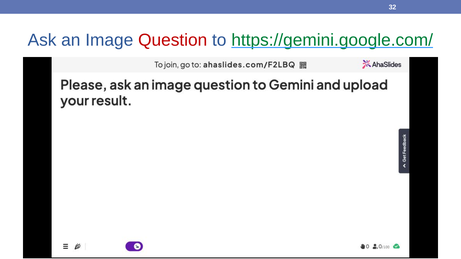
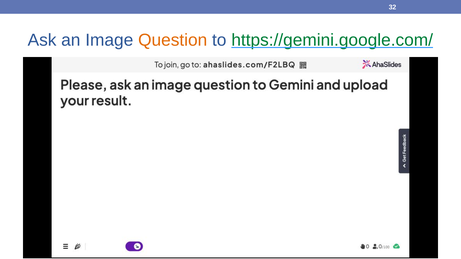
Question colour: red -> orange (173, 40)
